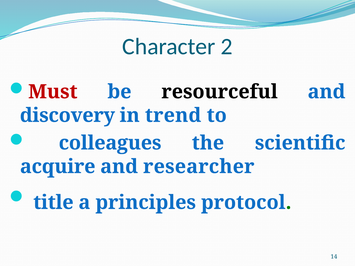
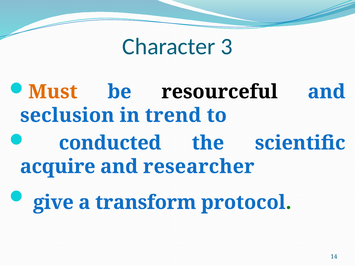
2: 2 -> 3 (227, 47)
Must colour: red -> orange (53, 92)
discovery: discovery -> seclusion (67, 116)
colleagues: colleagues -> conducted (110, 143)
title: title -> give (53, 203)
principles: principles -> transform (146, 203)
